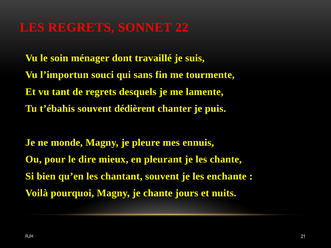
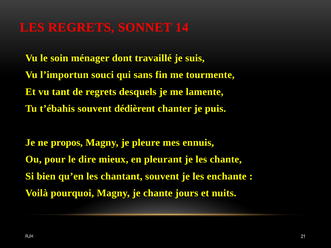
22: 22 -> 14 (182, 27)
monde: monde -> propos (67, 143)
